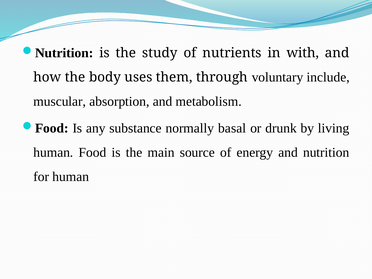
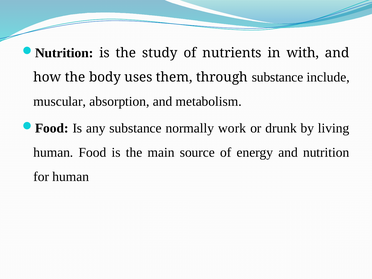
through voluntary: voluntary -> substance (278, 77)
basal: basal -> work (232, 128)
